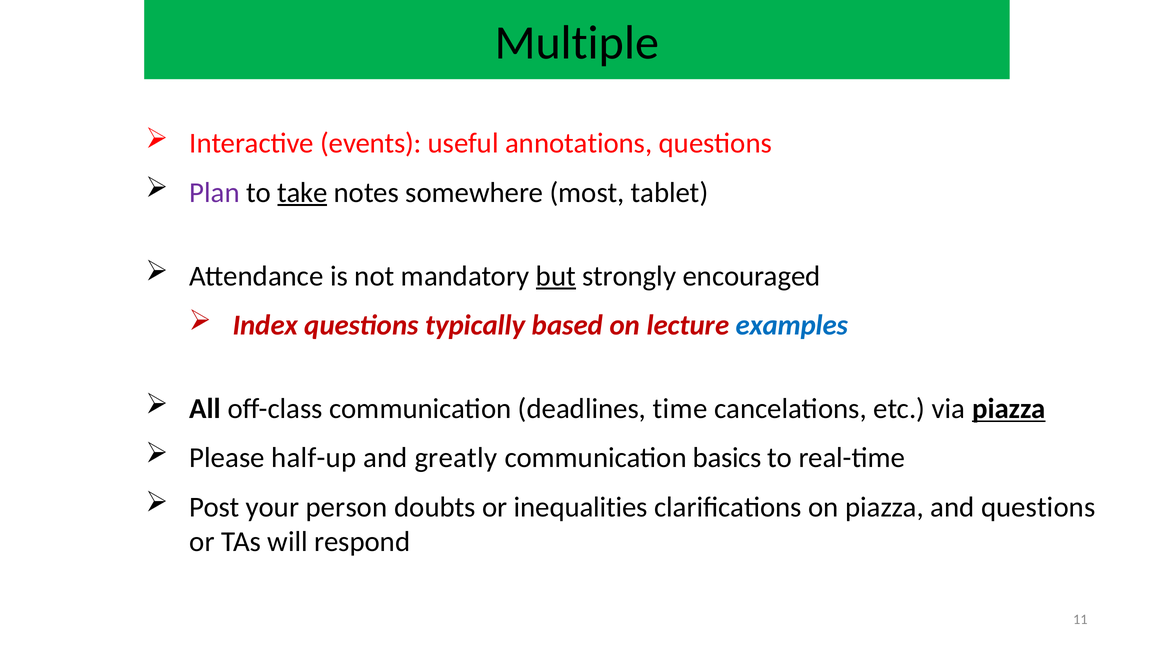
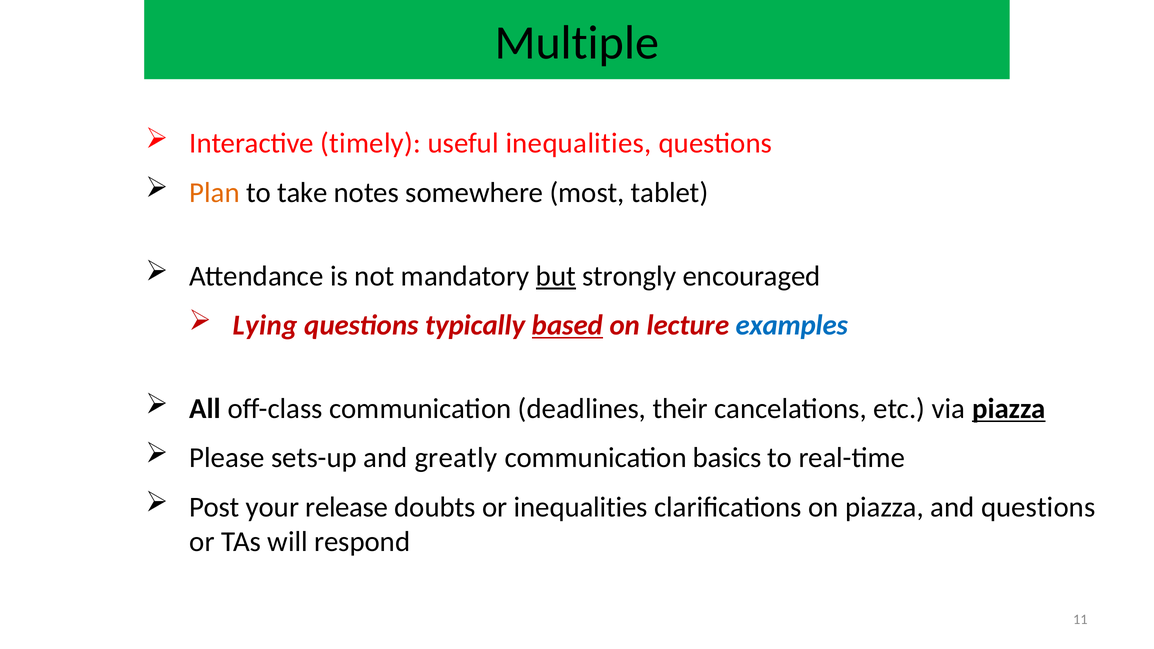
events: events -> timely (371, 143)
useful annotations: annotations -> inequalities (579, 143)
Plan colour: purple -> orange (215, 193)
take underline: present -> none (302, 193)
Index: Index -> Lying (265, 325)
based underline: none -> present (568, 325)
time: time -> their (680, 409)
half-up: half-up -> sets-up (314, 458)
person: person -> release (347, 507)
